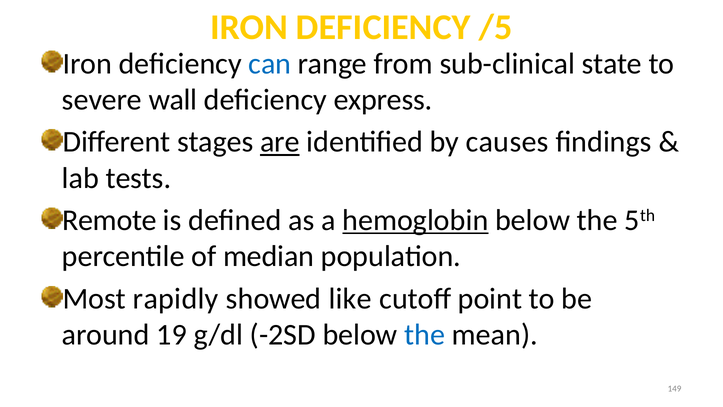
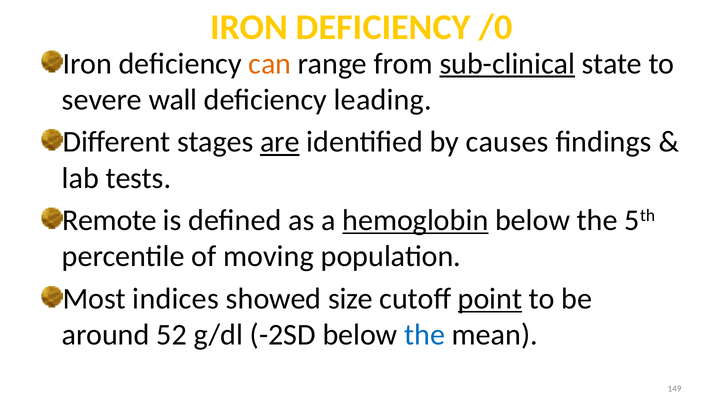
/5: /5 -> /0 (496, 27)
can colour: blue -> orange (270, 64)
sub-clinical underline: none -> present (507, 64)
express: express -> leading (383, 100)
median: median -> moving (268, 256)
rapidly: rapidly -> indices (176, 298)
like: like -> size (350, 298)
point underline: none -> present (490, 298)
19: 19 -> 52 (172, 335)
